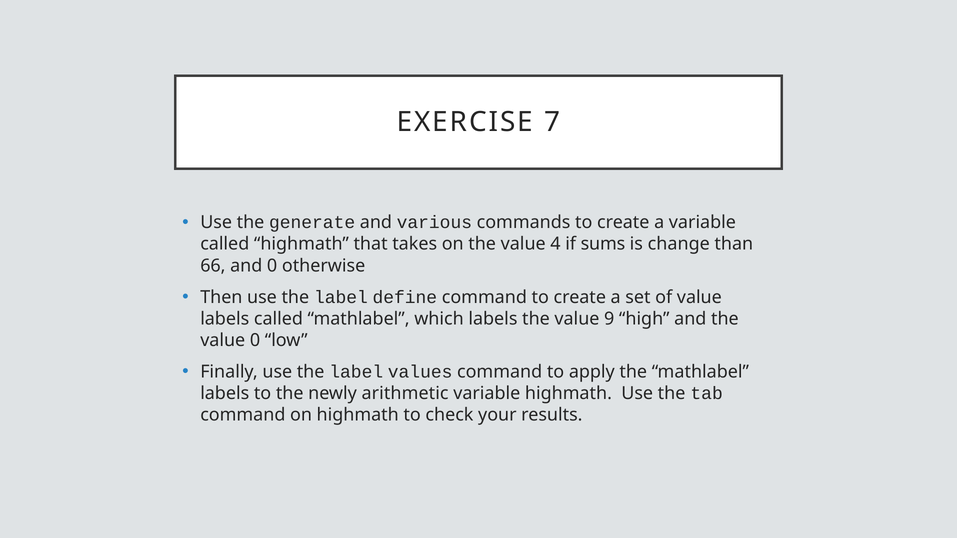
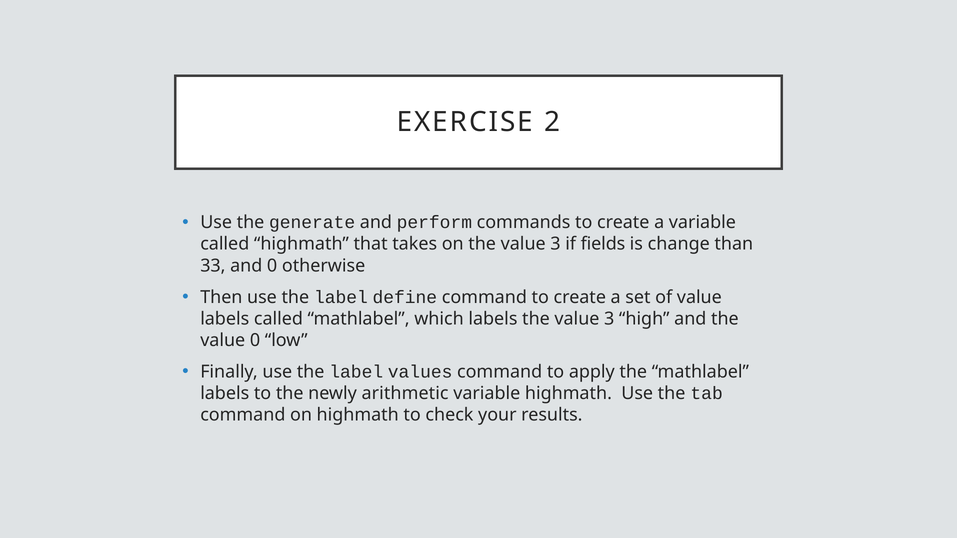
7: 7 -> 2 (552, 122)
various: various -> perform (434, 223)
on the value 4: 4 -> 3 (555, 244)
sums: sums -> fields (603, 244)
66: 66 -> 33 (213, 266)
labels the value 9: 9 -> 3 (609, 319)
